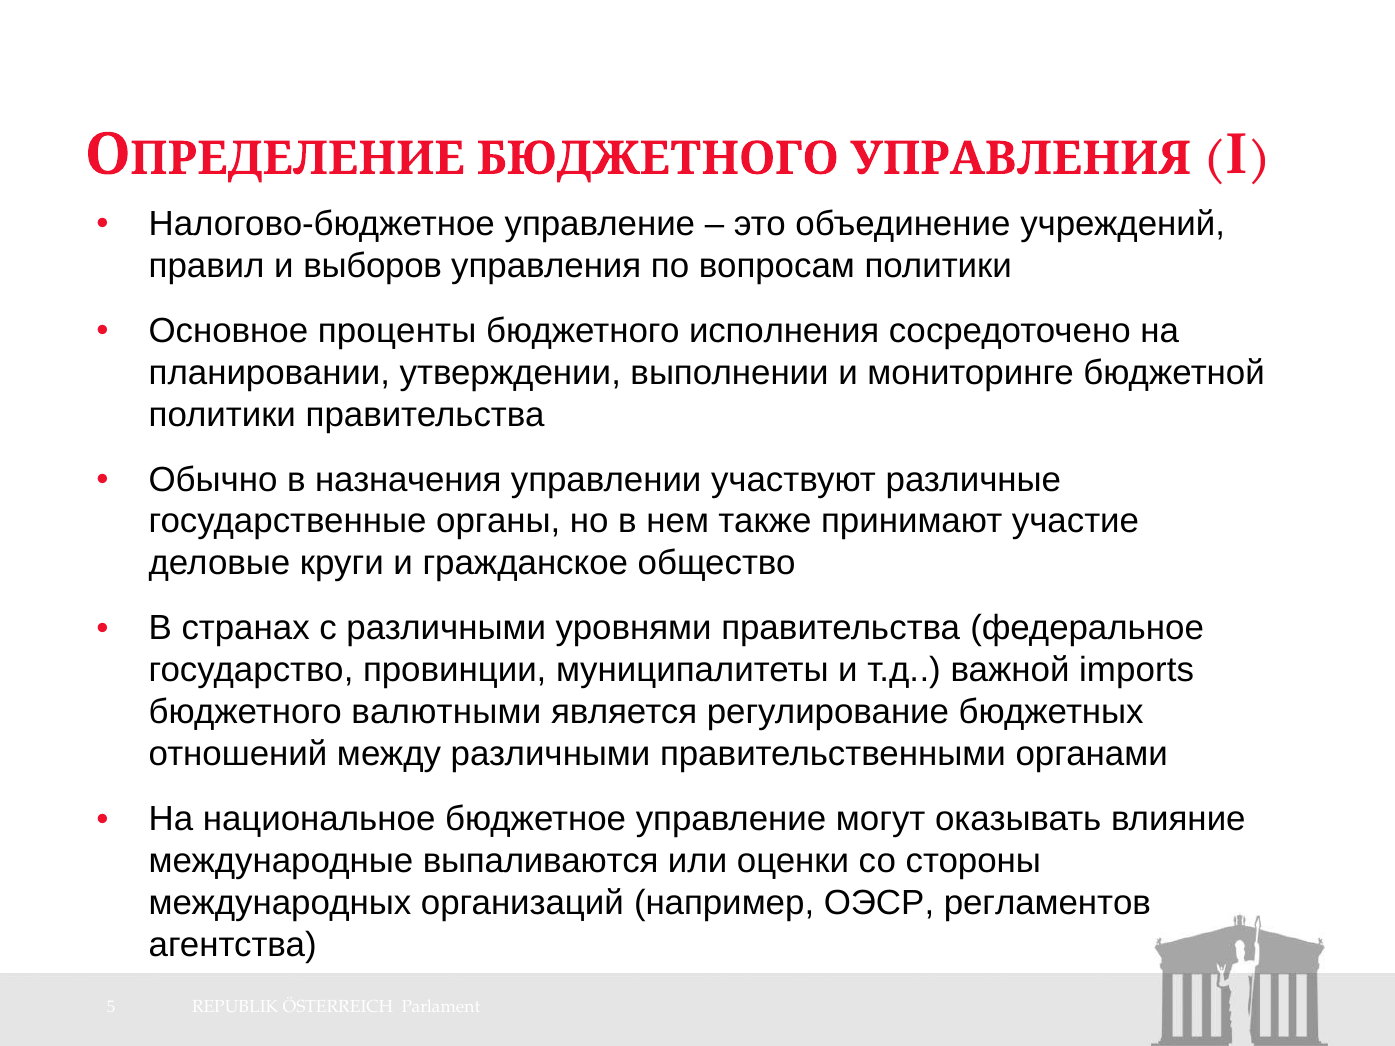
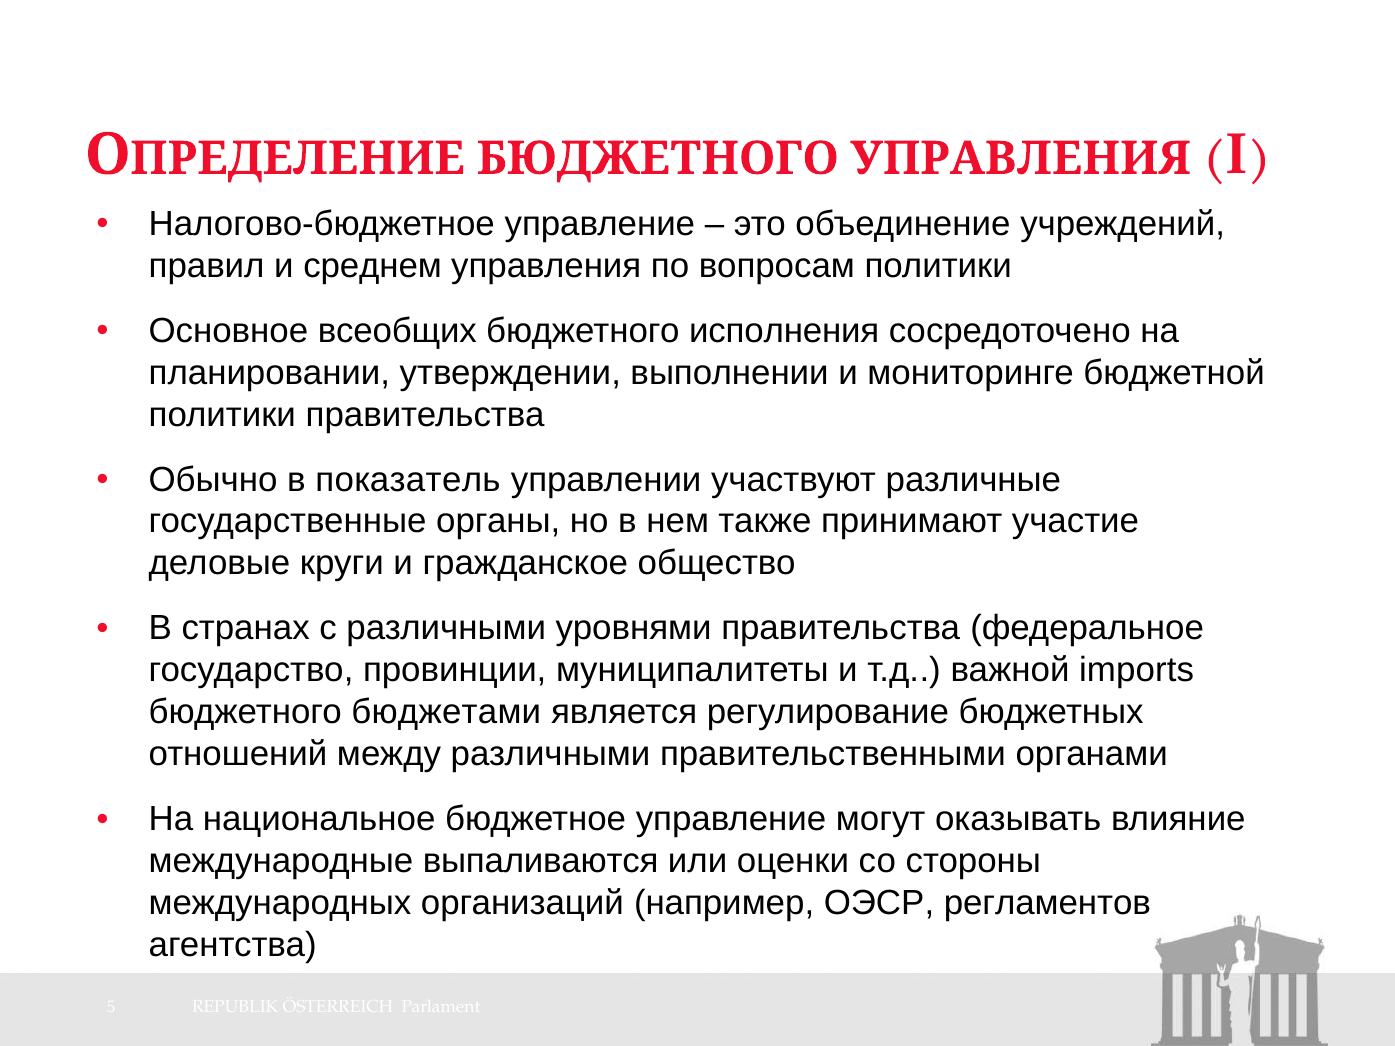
выборов: выборов -> среднем (373, 266)
проценты: проценты -> всеобщих (397, 331)
назначения: назначения -> показатель (408, 480)
валютными: валютными -> бюджетами (446, 712)
